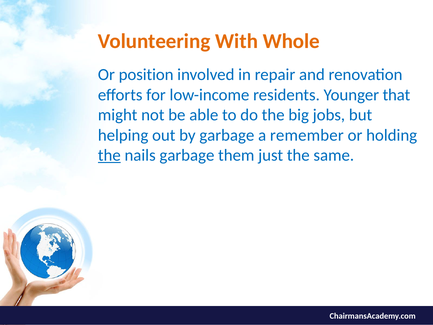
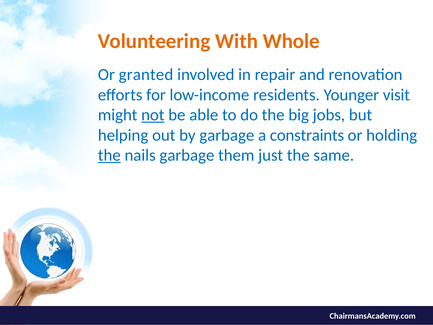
position: position -> granted (146, 75)
that: that -> visit (396, 95)
not underline: none -> present (153, 115)
remember: remember -> constraints (307, 135)
